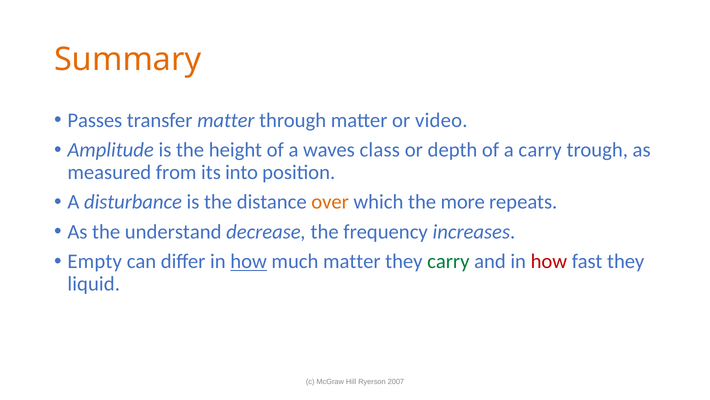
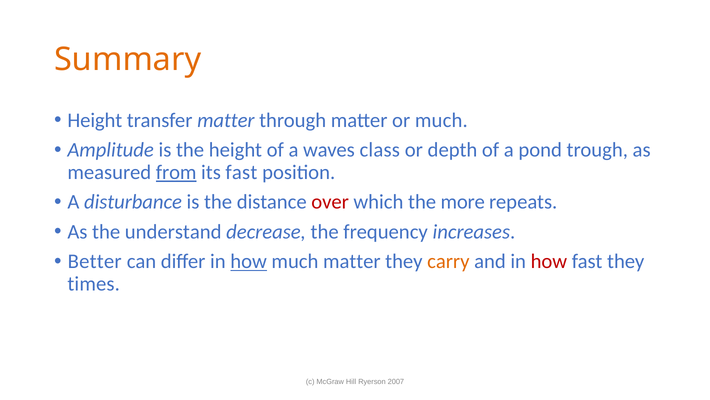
Passes: Passes -> Height (95, 120)
or video: video -> much (441, 120)
a carry: carry -> pond (540, 150)
from underline: none -> present (176, 172)
its into: into -> fast (241, 172)
over colour: orange -> red (330, 202)
Empty: Empty -> Better (95, 261)
carry colour: green -> orange (448, 261)
liquid: liquid -> times (94, 284)
